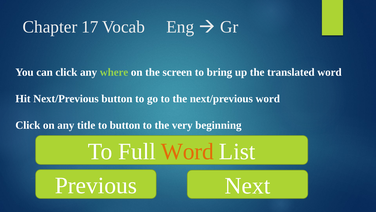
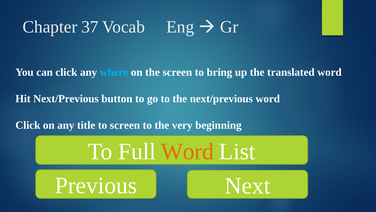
17: 17 -> 37 (90, 27)
where colour: light green -> light blue (114, 72)
to button: button -> screen (125, 125)
